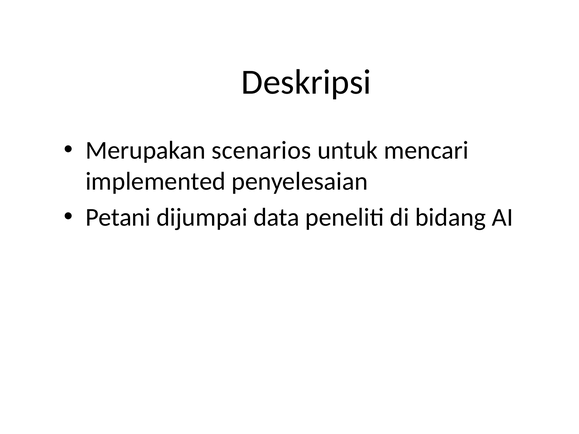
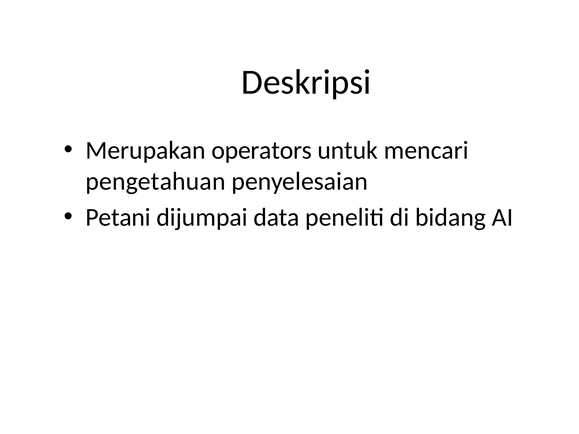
scenarios: scenarios -> operators (262, 150)
implemented: implemented -> pengetahuan (155, 181)
